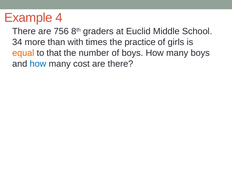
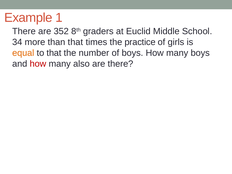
4: 4 -> 1 (59, 18)
756: 756 -> 352 (61, 31)
than with: with -> that (75, 42)
how colour: blue -> red (38, 64)
cost: cost -> also (82, 64)
